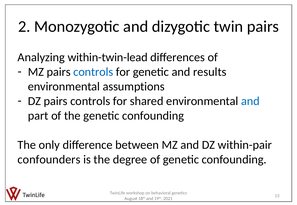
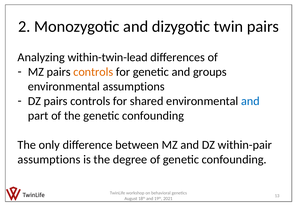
controls colour: blue -> orange (93, 72)
results: results -> groups (210, 72)
confounders: confounders -> assumptions (49, 160)
